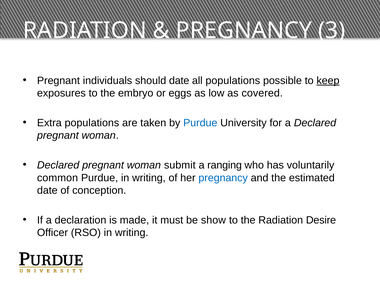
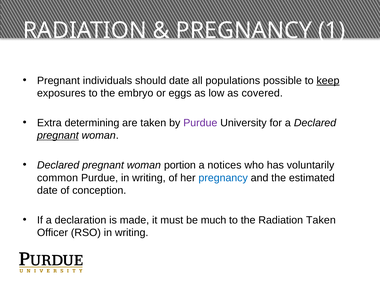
3: 3 -> 1 (332, 31)
Extra populations: populations -> determining (92, 123)
Purdue colour: blue -> purple (200, 123)
pregnant underline: none -> present (58, 135)
submit: submit -> portion (180, 165)
ranging: ranging -> notices (224, 165)
show: show -> much (214, 220)
Radiation Desire: Desire -> Taken (321, 220)
